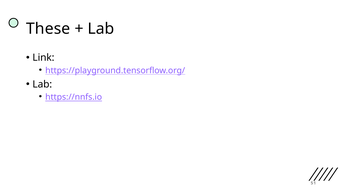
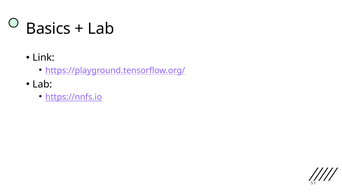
These: These -> Basics (48, 29)
